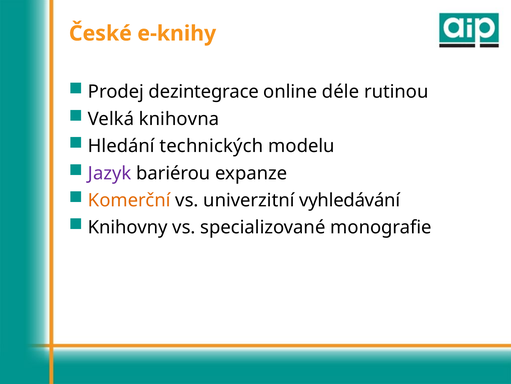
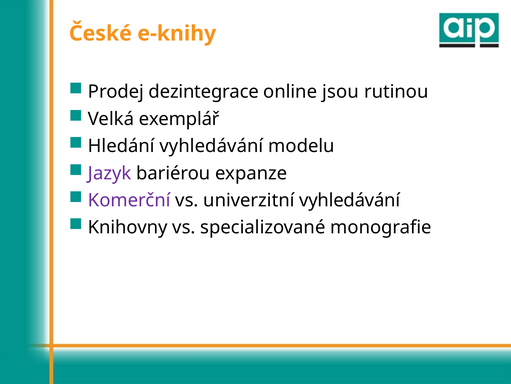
déle: déle -> jsou (341, 92)
knihovna: knihovna -> exemplář (179, 119)
Hledání technických: technických -> vyhledávání (211, 146)
Komerční colour: orange -> purple (129, 200)
